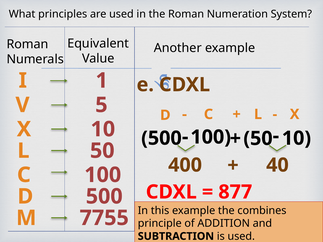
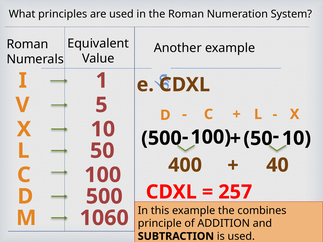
877: 877 -> 257 (235, 192)
7755: 7755 -> 1060 (104, 218)
